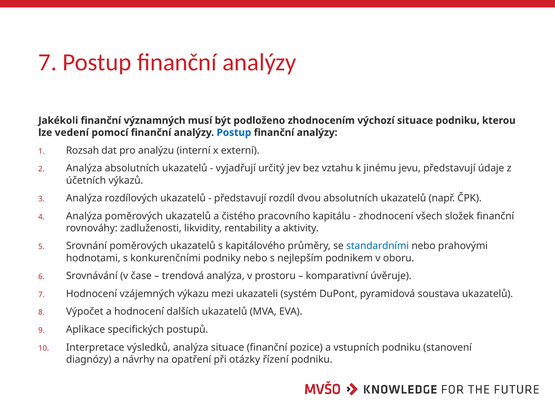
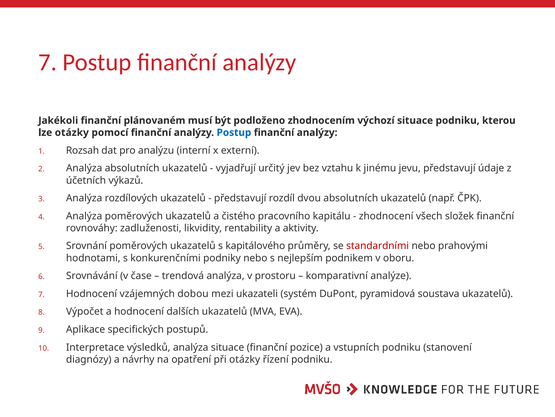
významných: významných -> plánovaném (155, 120)
lze vedení: vedení -> otázky (72, 132)
standardními colour: blue -> red (378, 246)
úvěruje: úvěruje -> analýze (391, 275)
výkazu: výkazu -> dobou (193, 293)
